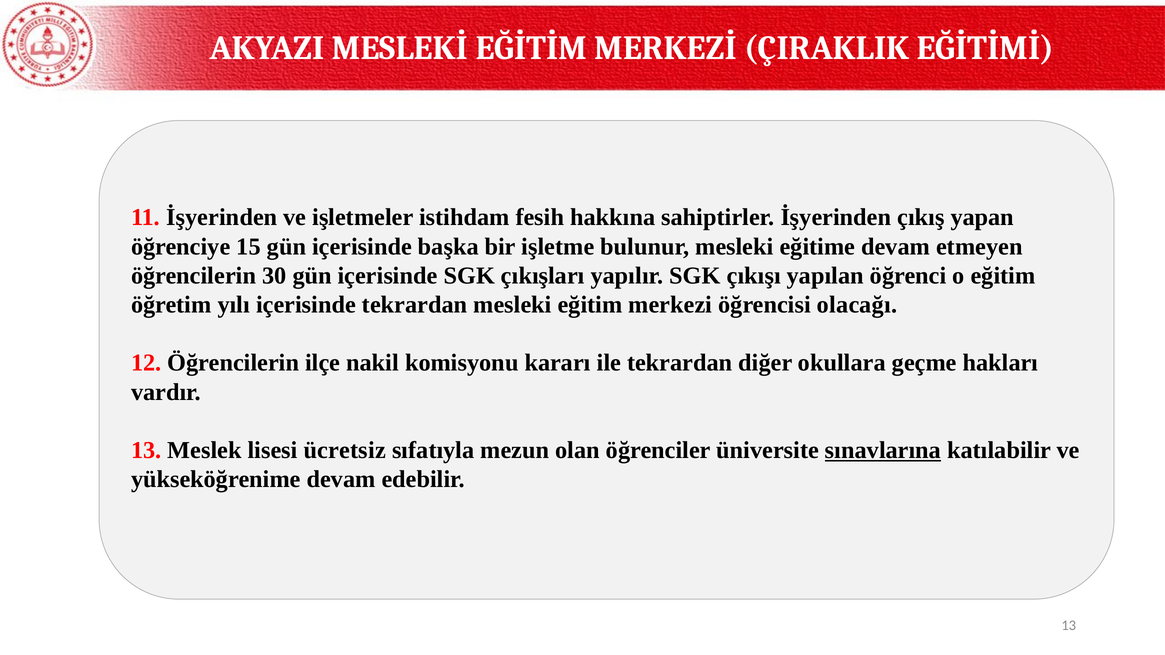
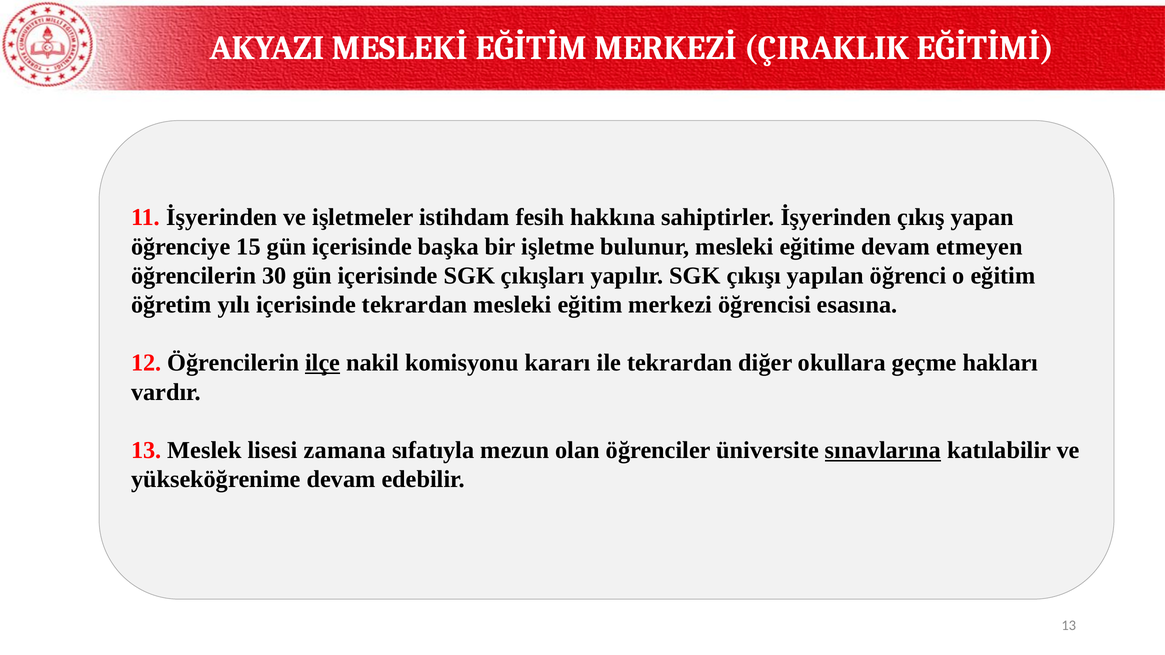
olacağı: olacağı -> esasına (857, 305)
ilçe underline: none -> present (323, 363)
ücretsiz: ücretsiz -> zamana (345, 451)
